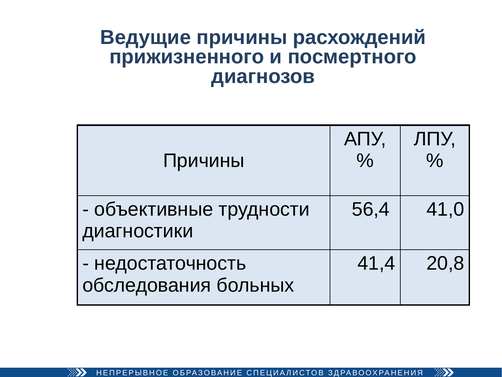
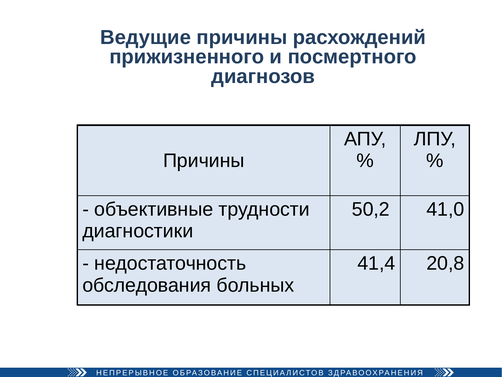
56,4: 56,4 -> 50,2 (371, 209)
